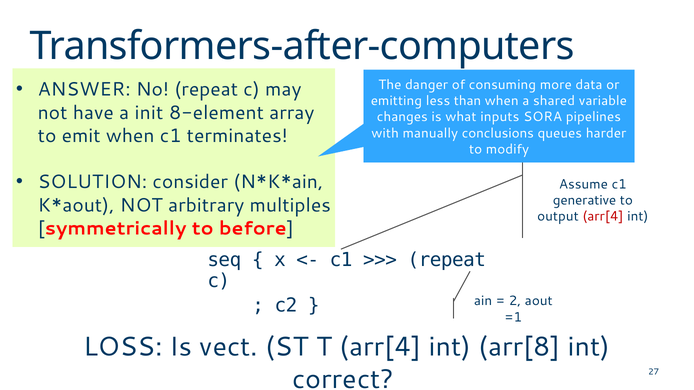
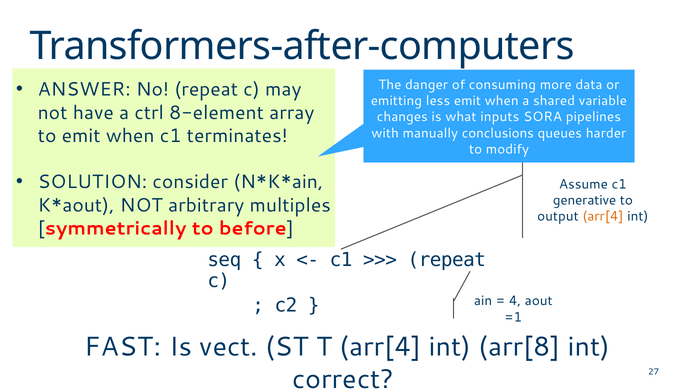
less than: than -> emit (467, 101)
init: init -> ctrl (149, 113)
arr[4 colour: red -> orange (603, 217)
2: 2 -> 4 (515, 301)
LOSS: LOSS -> FAST (123, 347)
